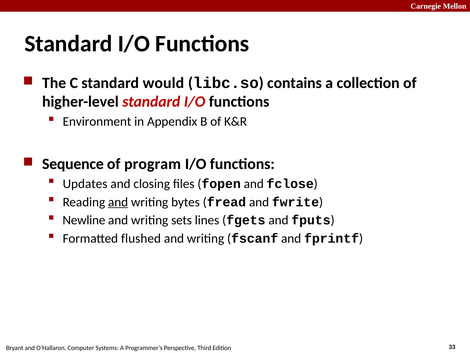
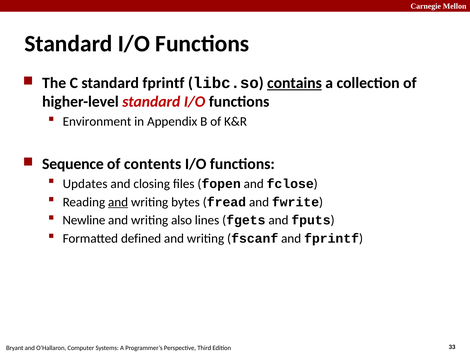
standard would: would -> fprintf (163, 83)
contains underline: none -> present (295, 83)
program: program -> contents (153, 164)
sets: sets -> also (182, 220)
flushed: flushed -> defined (141, 238)
